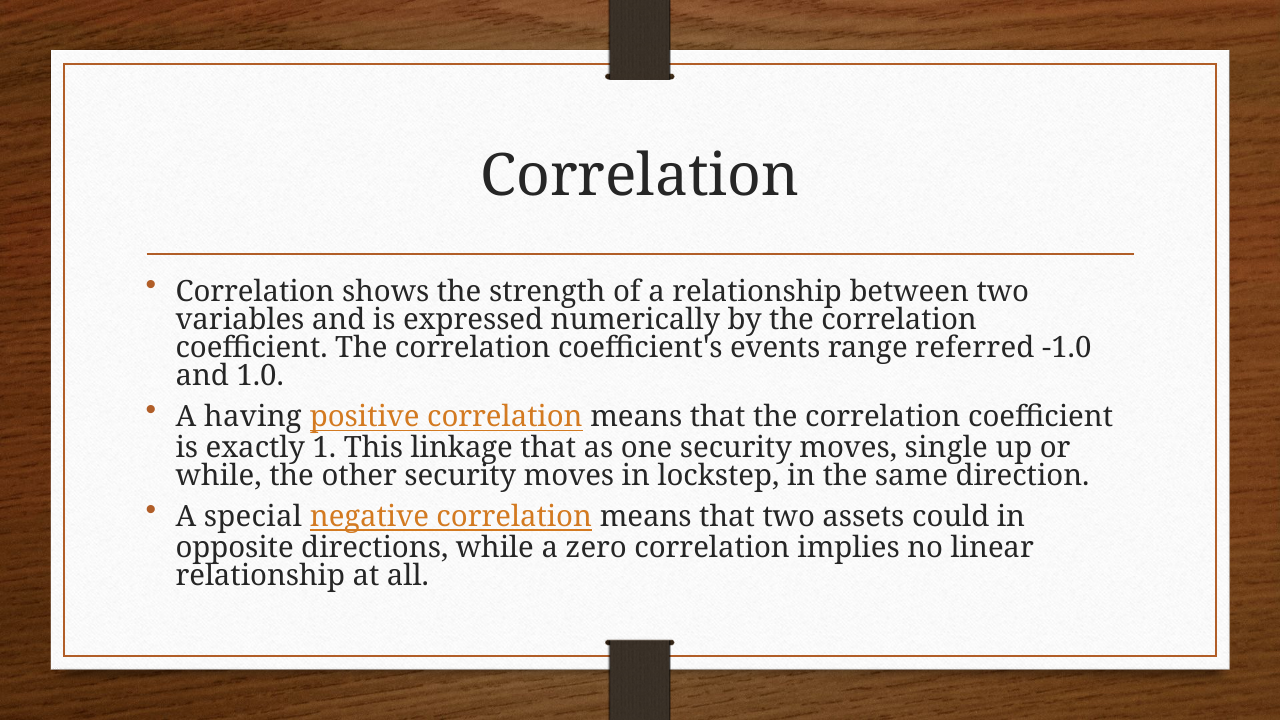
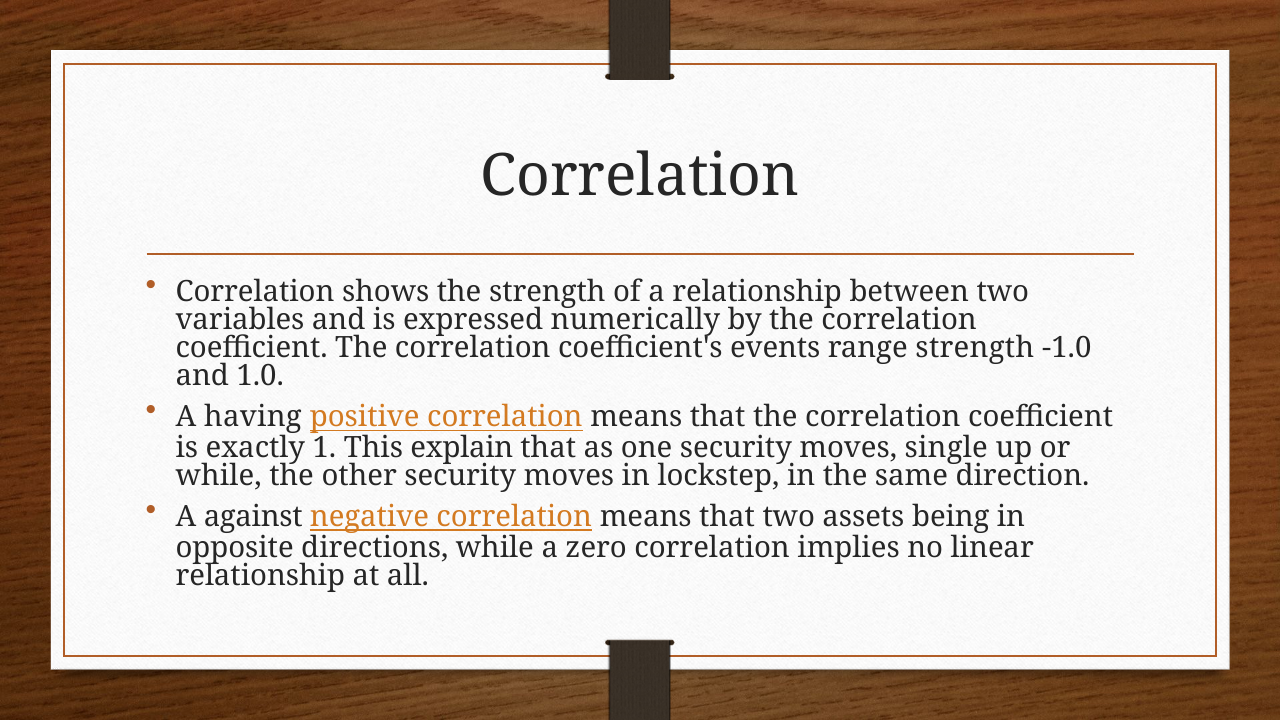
range referred: referred -> strength (975, 348)
linkage: linkage -> explain (462, 448)
special: special -> against (253, 517)
could: could -> being (951, 517)
